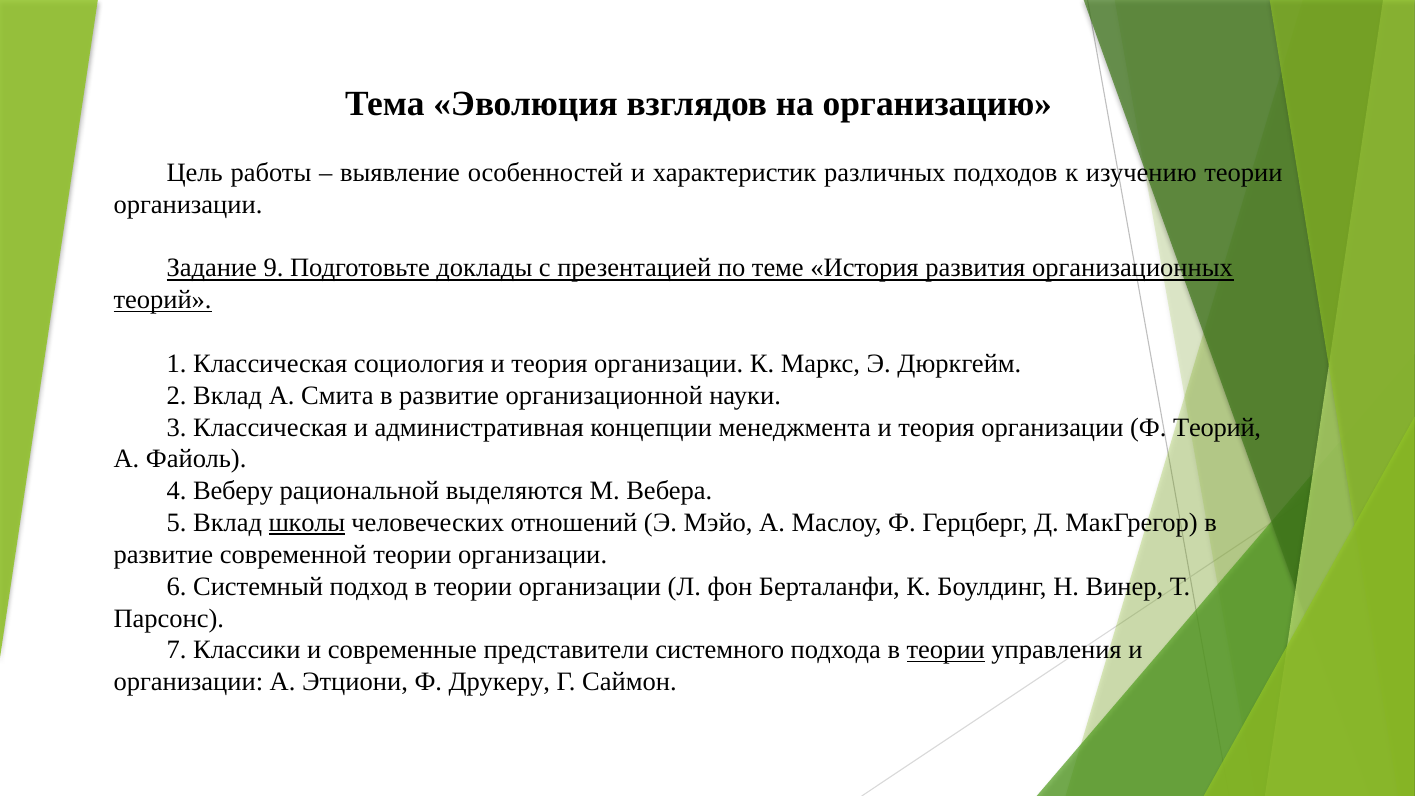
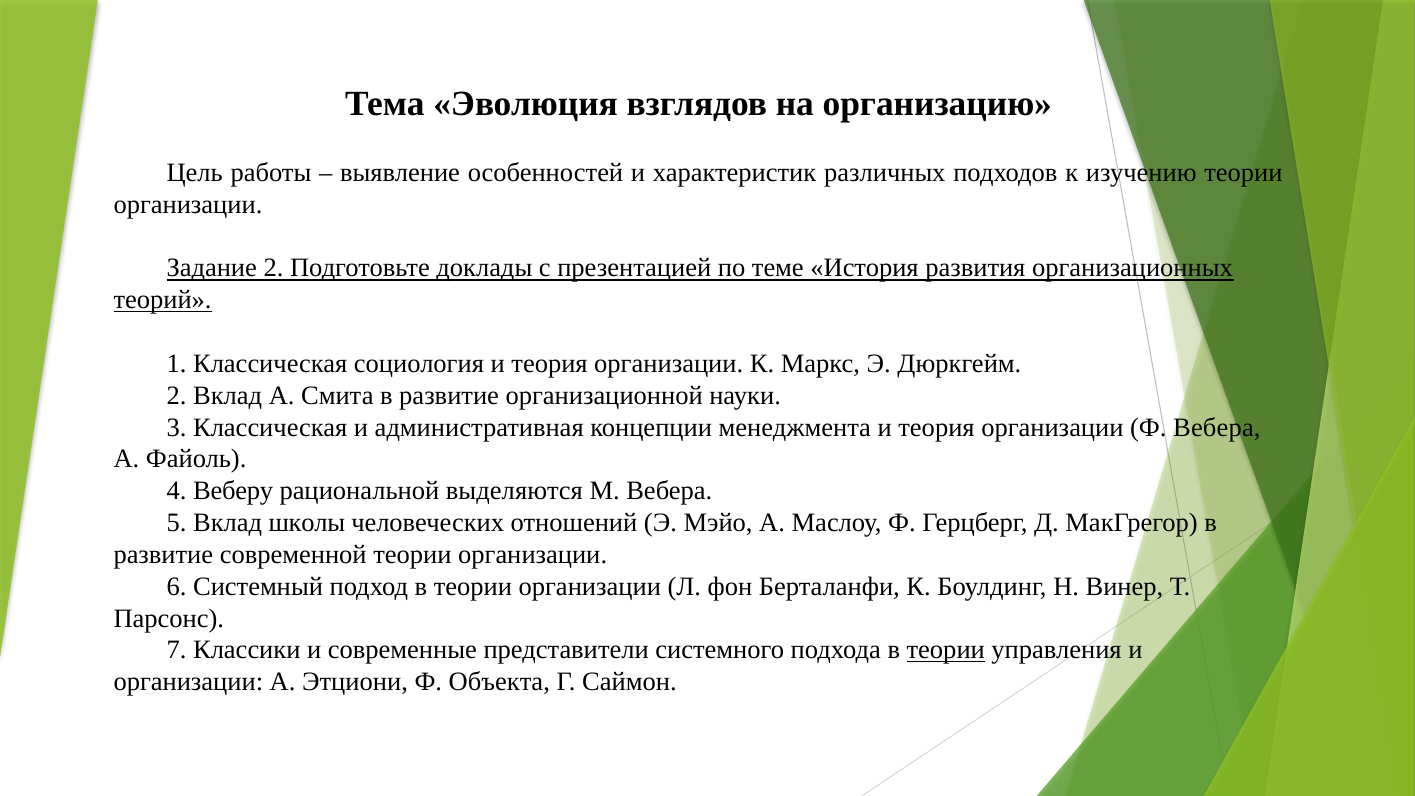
Задание 9: 9 -> 2 (274, 268)
Ф Теорий: Теорий -> Вебера (1217, 427)
школы underline: present -> none (307, 523)
Друкеру: Друкеру -> Объекта (499, 682)
